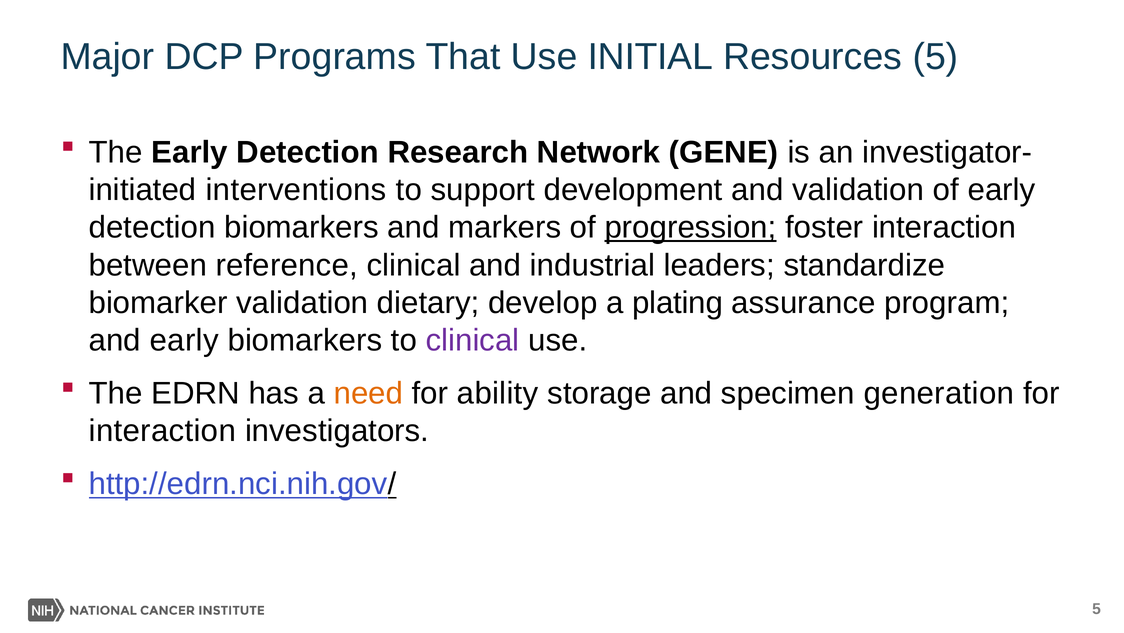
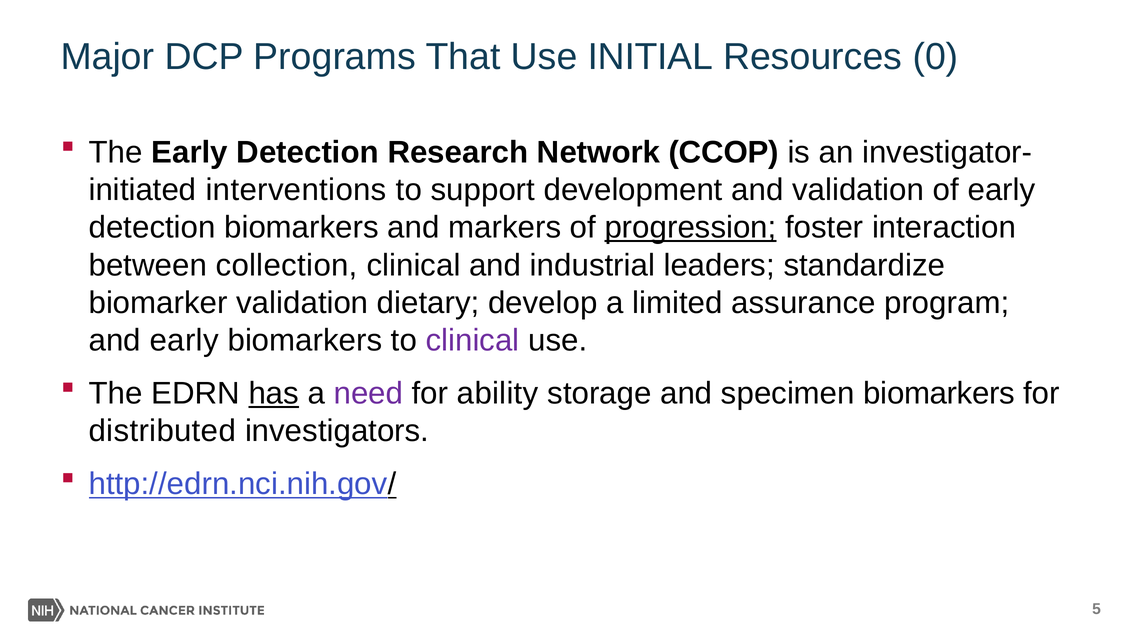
Resources 5: 5 -> 0 (936, 57)
GENE: GENE -> CCOP (724, 152)
reference: reference -> collection (287, 265)
plating: plating -> limited (677, 302)
has underline: none -> present (274, 393)
need colour: orange -> purple (368, 393)
specimen generation: generation -> biomarkers (939, 393)
interaction: interaction -> distributed (162, 430)
